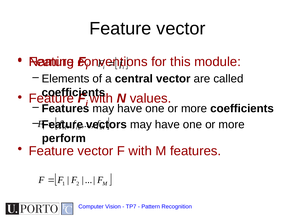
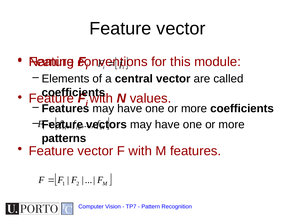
perform: perform -> patterns (64, 139)
